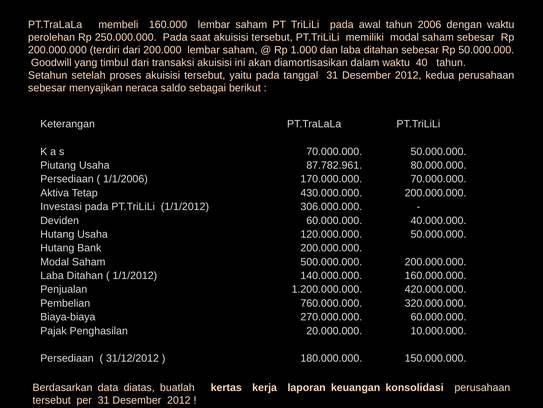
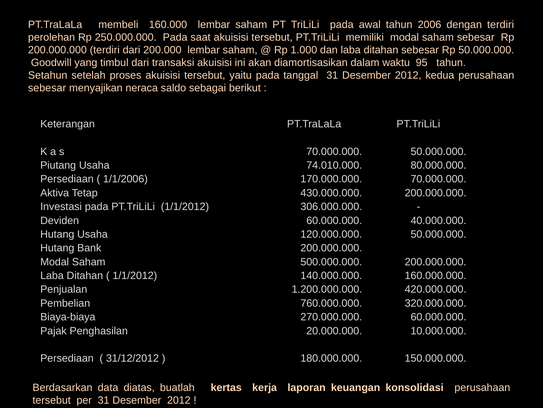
dengan waktu: waktu -> terdiri (501, 24)
40: 40 -> 95 (422, 63)
87.782.961: 87.782.961 -> 74.010.000 (334, 165)
